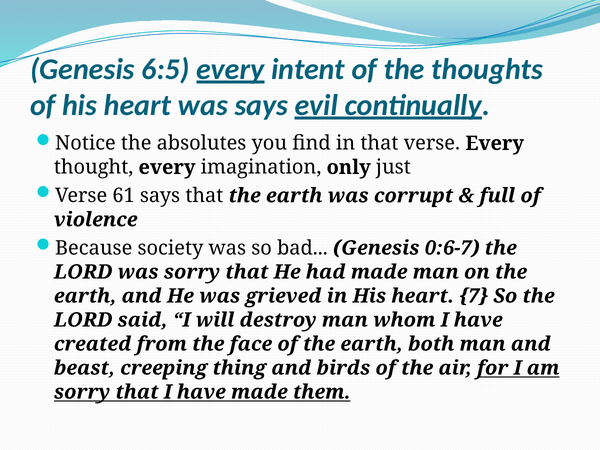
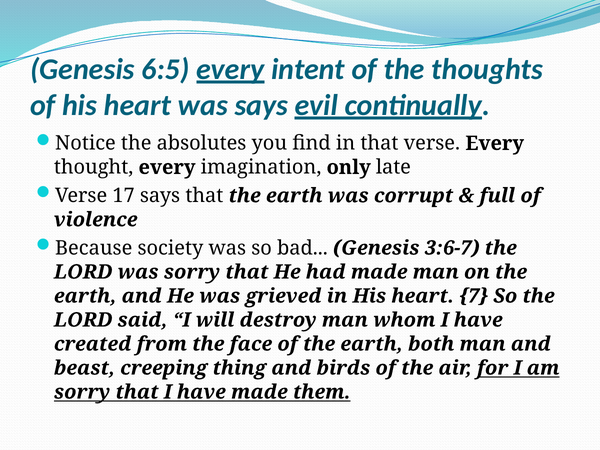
just: just -> late (393, 167)
61: 61 -> 17 (124, 196)
0:6-7: 0:6-7 -> 3:6-7 (452, 248)
